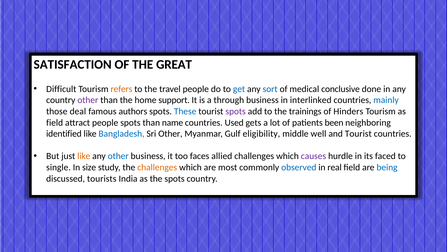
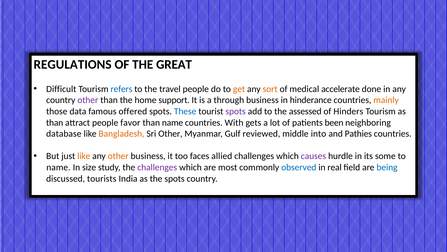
SATISFACTION: SATISFACTION -> REGULATIONS (73, 64)
refers colour: orange -> blue (121, 89)
get colour: blue -> orange (239, 89)
sort colour: blue -> orange (270, 89)
conclusive: conclusive -> accelerate (341, 89)
interlinked: interlinked -> hinderance (311, 100)
mainly colour: blue -> orange (386, 100)
deal: deal -> data (78, 111)
authors: authors -> offered (133, 111)
trainings: trainings -> assessed (305, 111)
field: field -> than (55, 122)
people spots: spots -> favor (130, 122)
Used: Used -> With (234, 122)
identified: identified -> database (64, 134)
Bangladesh colour: blue -> orange (122, 134)
eligibility: eligibility -> reviewed (261, 134)
well: well -> into (319, 134)
and Tourist: Tourist -> Pathies (358, 134)
other colour: blue -> orange (118, 156)
faced: faced -> some (385, 156)
single: single -> name (58, 167)
challenges colour: orange -> purple (157, 167)
